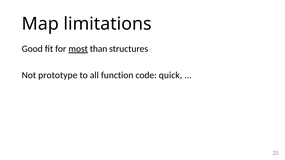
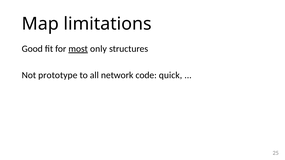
than: than -> only (98, 49)
function: function -> network (117, 75)
